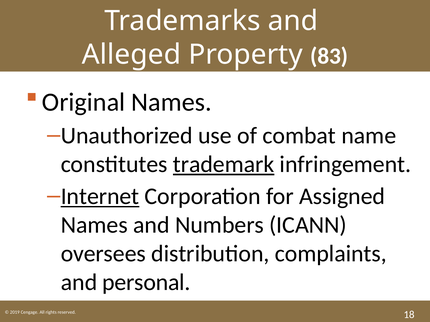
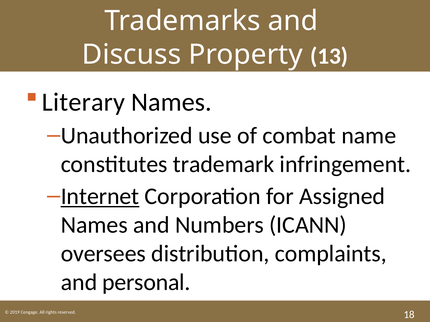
Alleged: Alleged -> Discuss (131, 55)
83: 83 -> 13 (329, 56)
Original: Original -> Literary (84, 102)
trademark underline: present -> none (224, 164)
